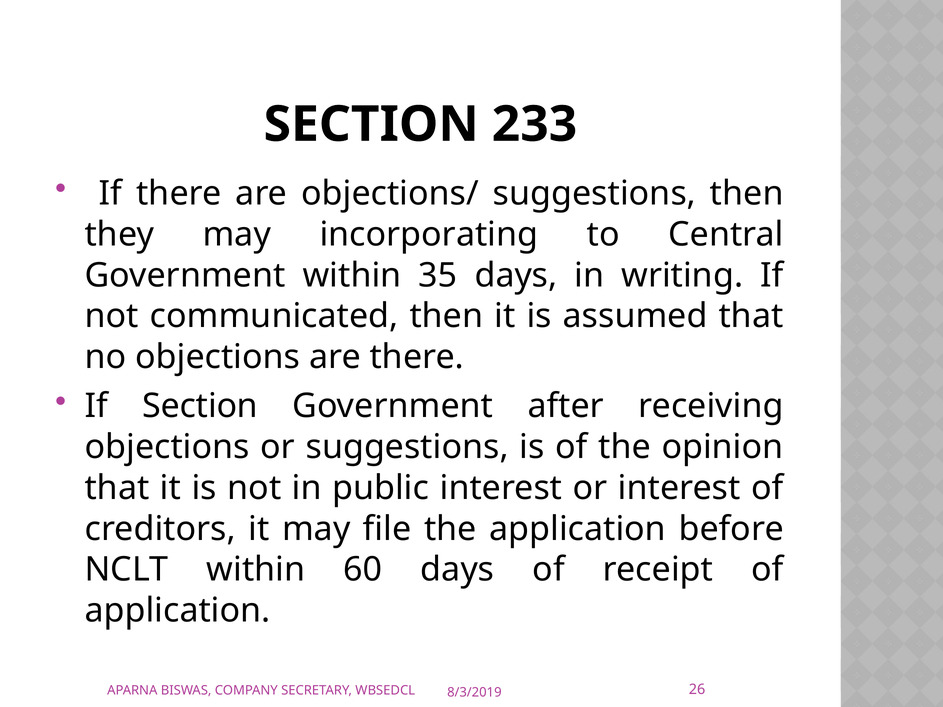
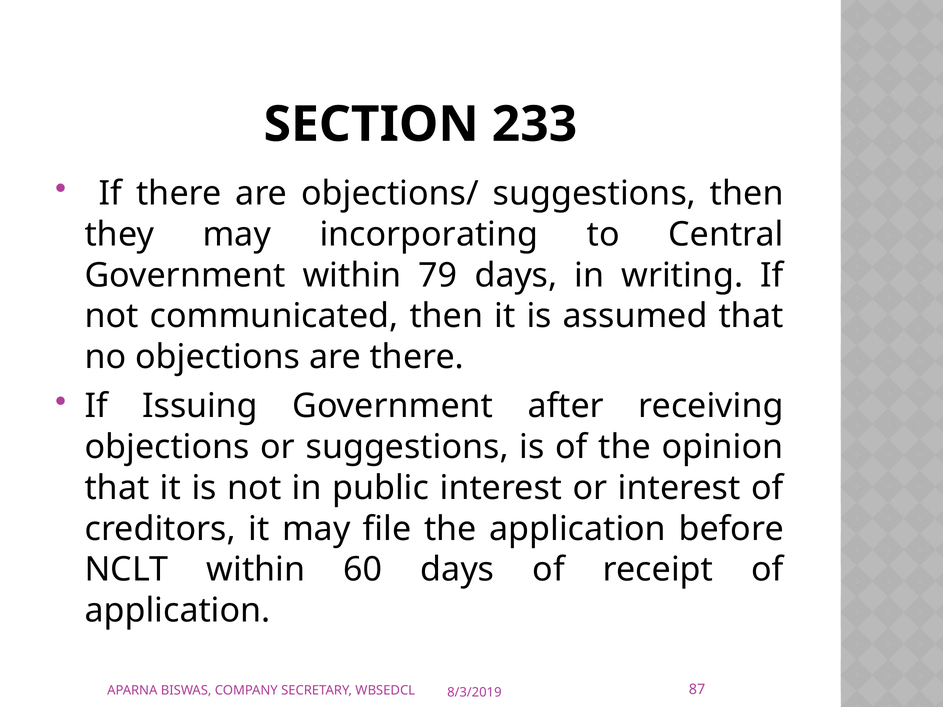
35: 35 -> 79 (438, 275)
If Section: Section -> Issuing (200, 406)
26: 26 -> 87 (697, 690)
